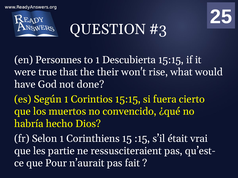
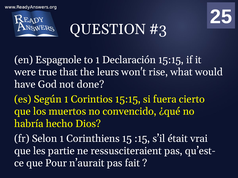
Personnes: Personnes -> Espagnole (59, 60)
Descubierta: Descubierta -> Declaración (129, 60)
their: their -> leurs (108, 72)
